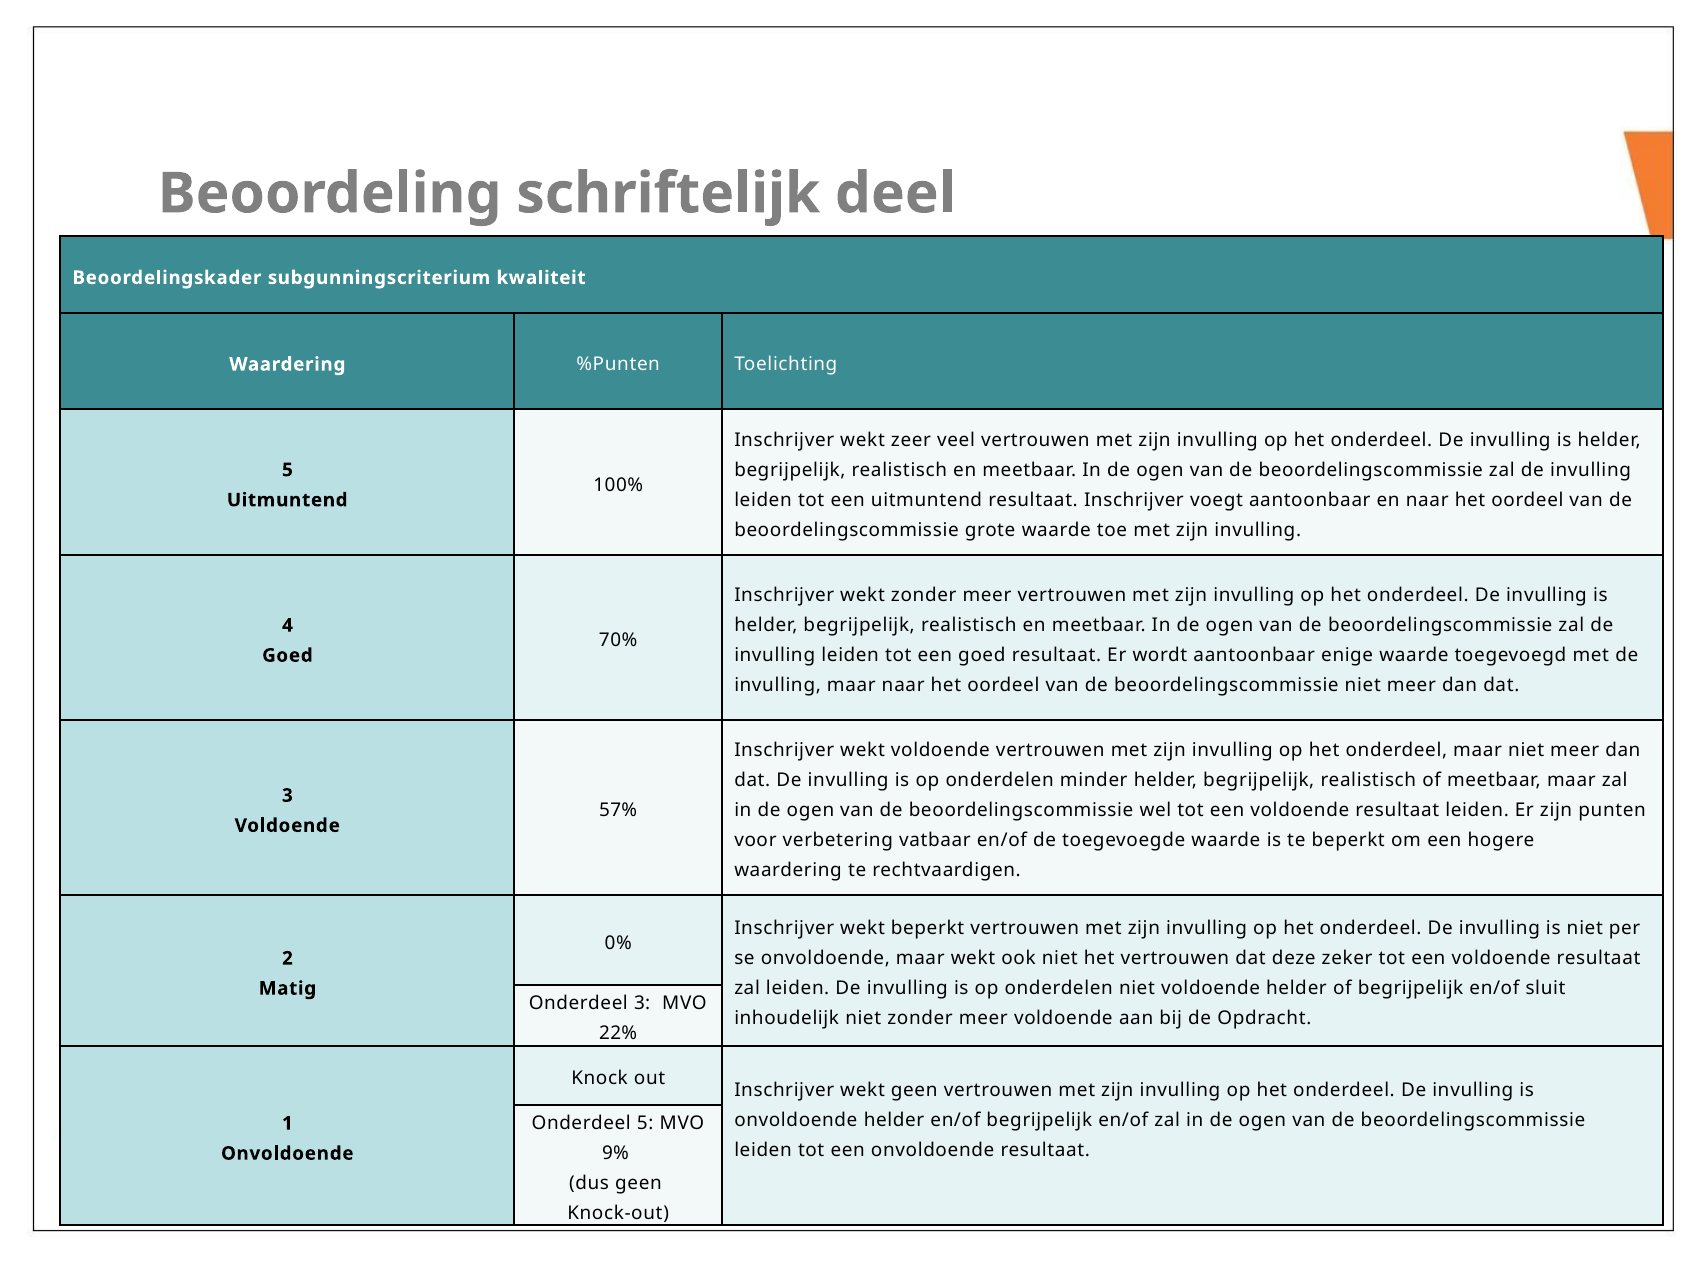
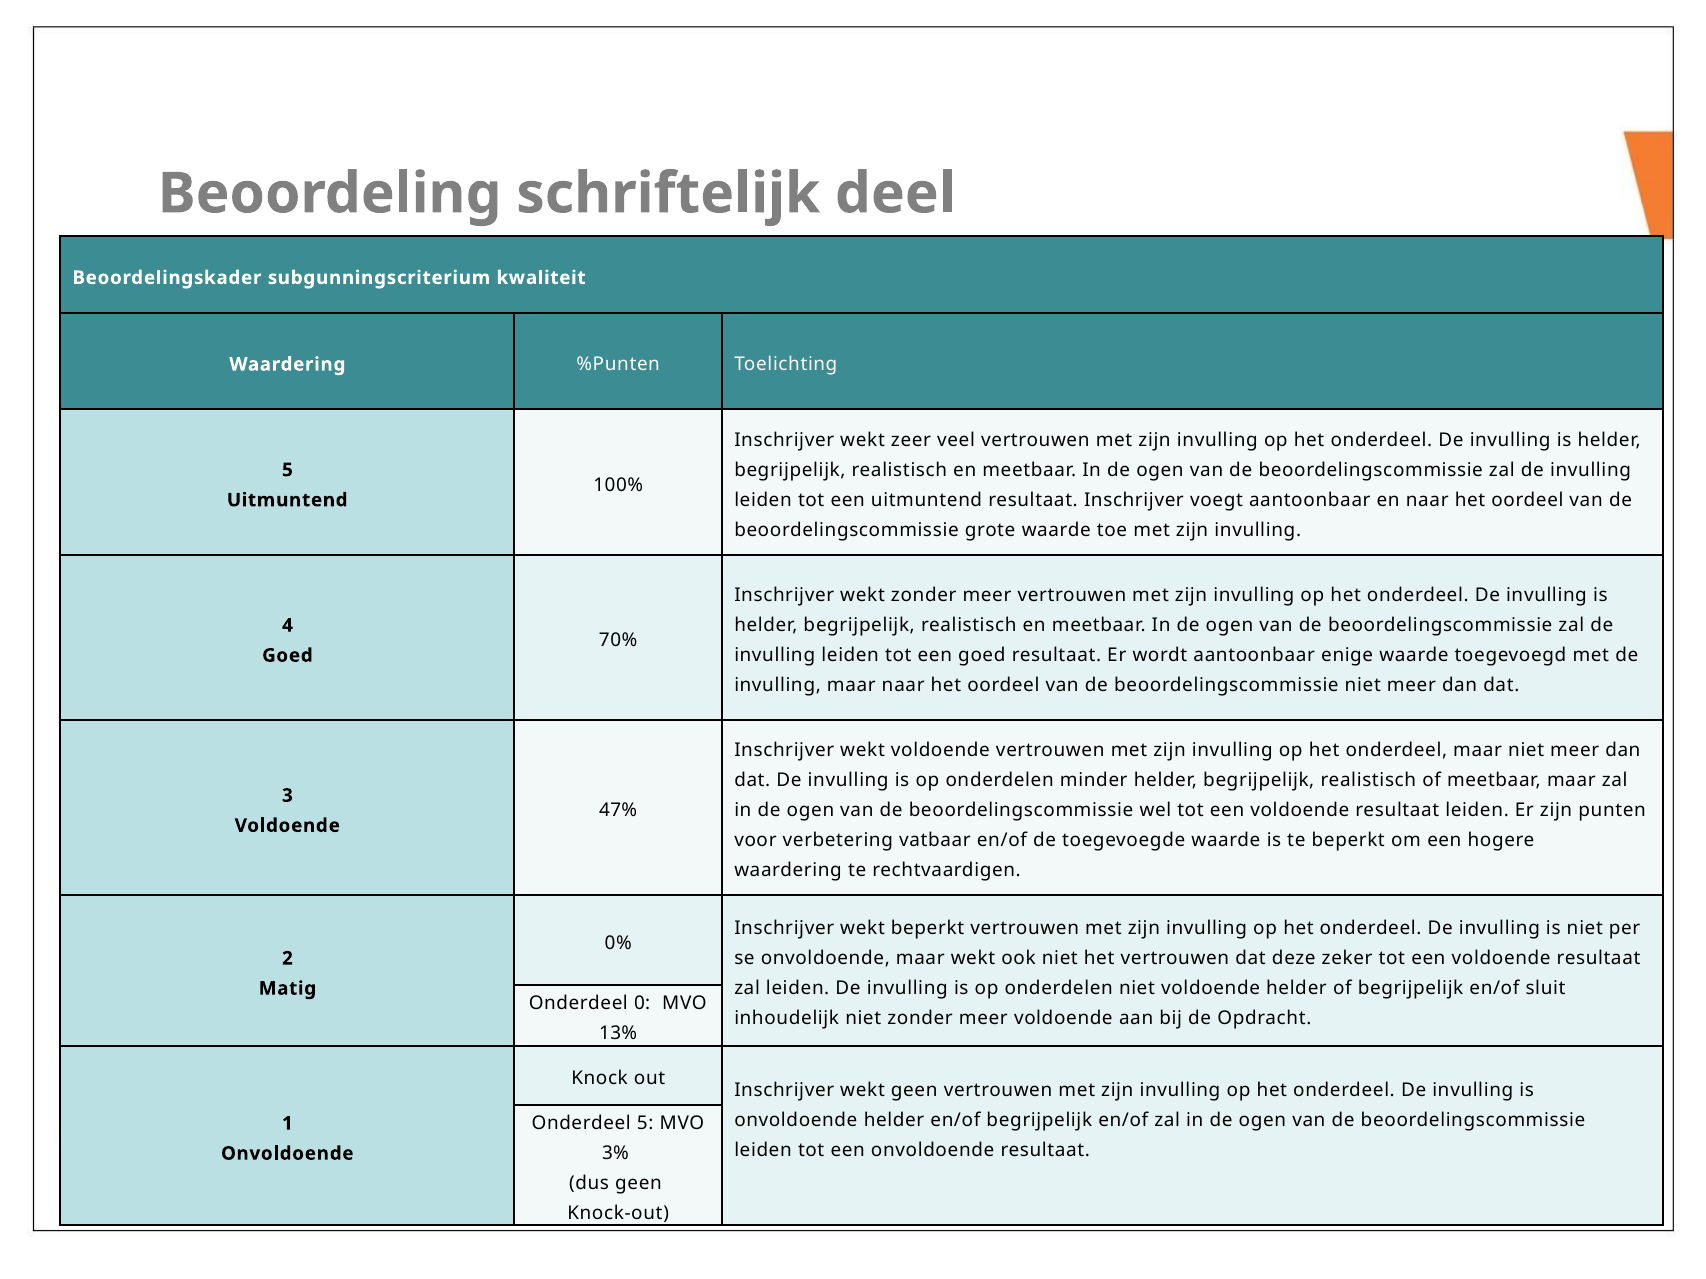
57%: 57% -> 47% (618, 811)
Onderdeel 3: 3 -> 0 (642, 1004)
22%: 22% -> 13% (618, 1034)
9%: 9% -> 3% (615, 1153)
